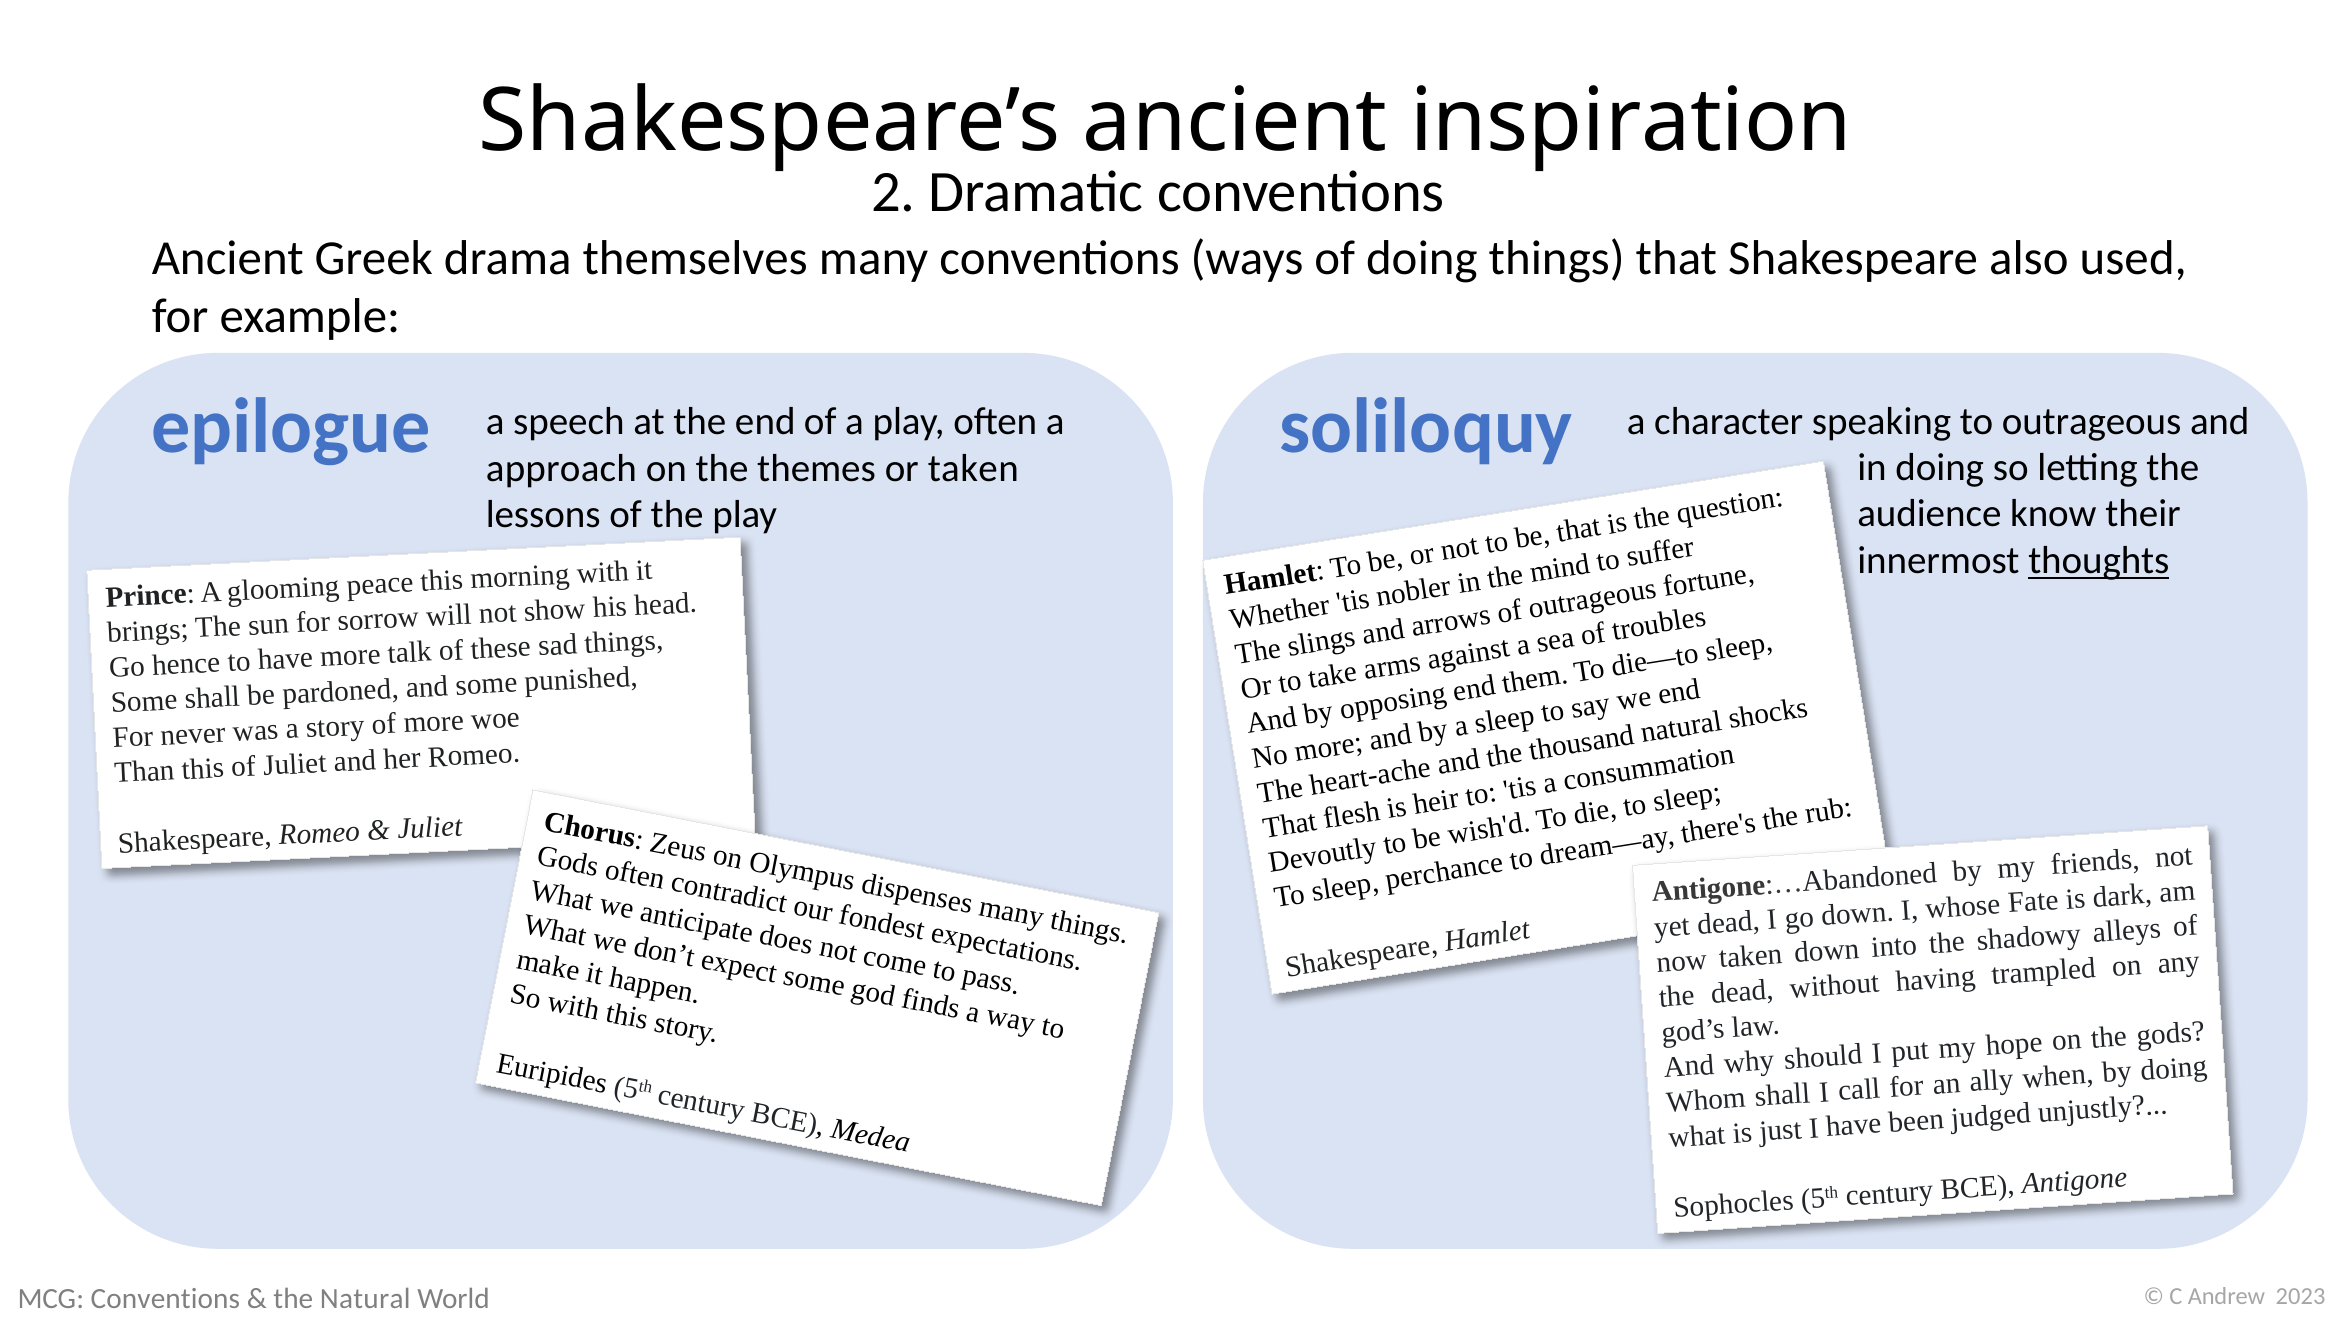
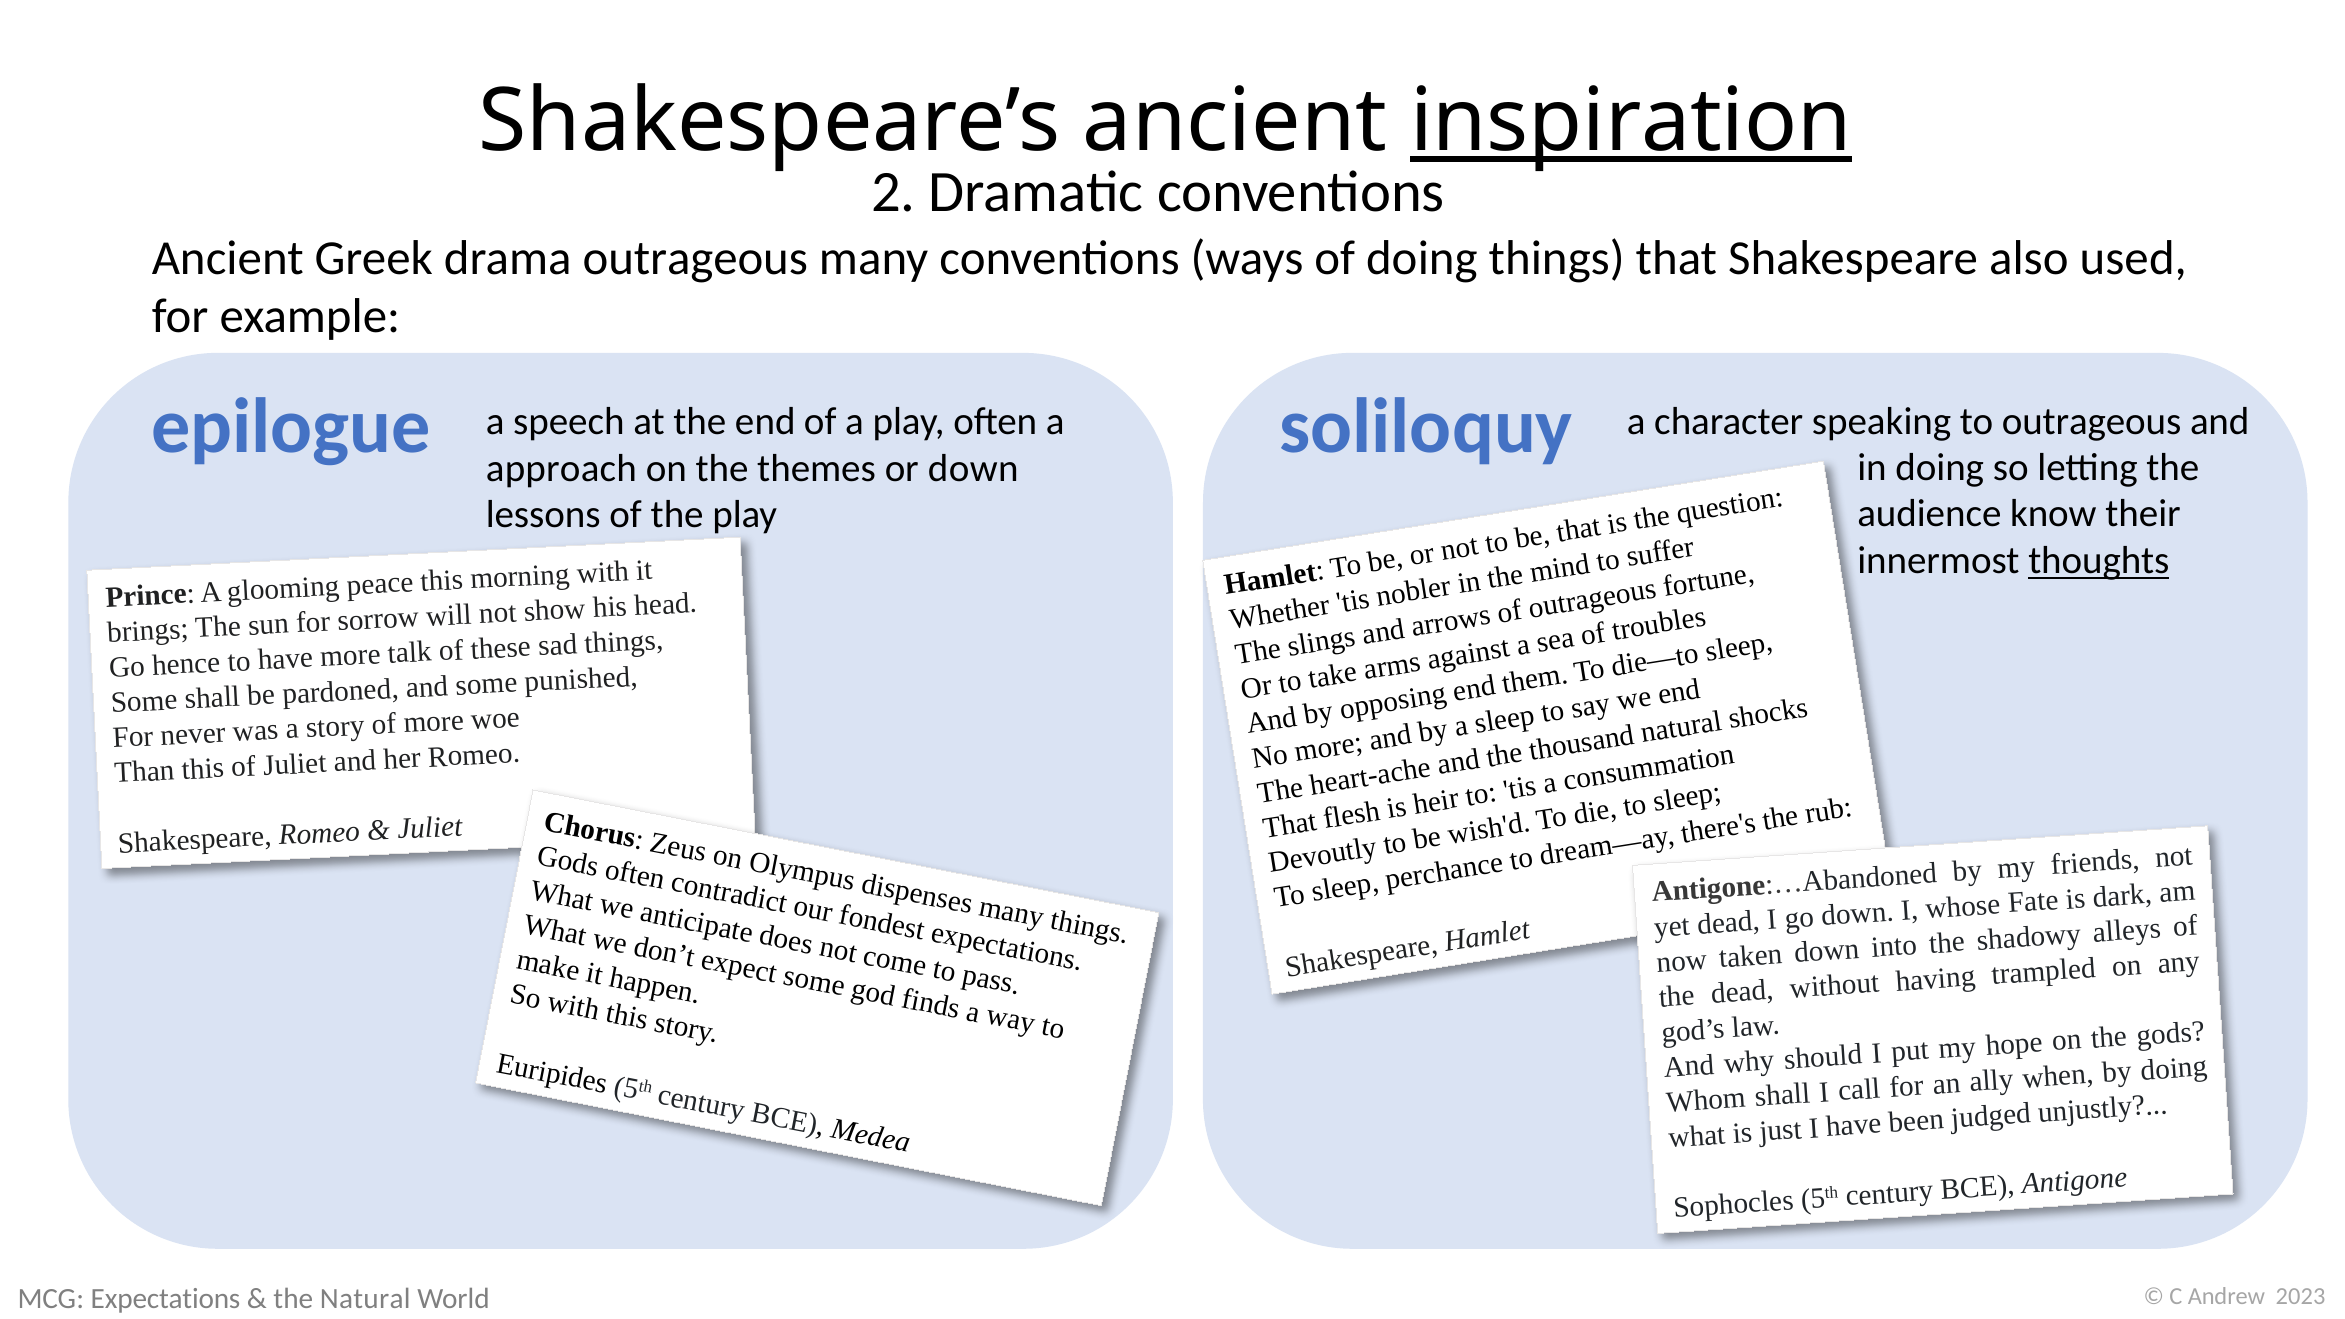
inspiration underline: none -> present (1631, 121)
drama themselves: themselves -> outrageous (695, 258)
or taken: taken -> down (973, 468)
MCG Conventions: Conventions -> Expectations (166, 1299)
